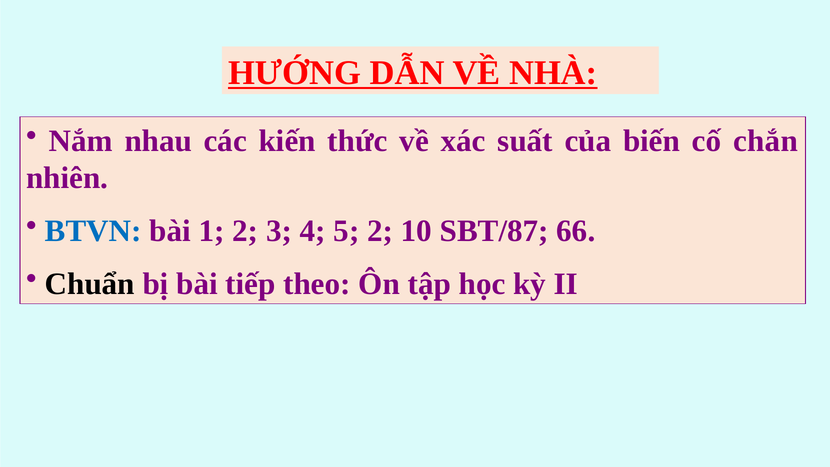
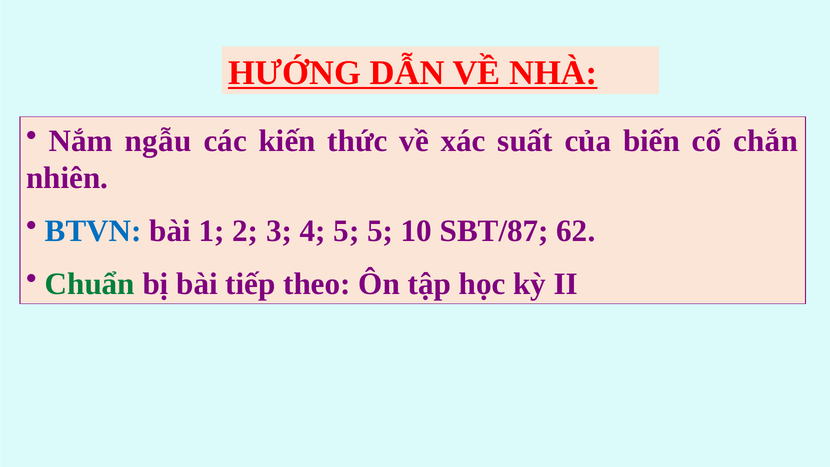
nhau: nhau -> ngẫu (158, 141)
5 2: 2 -> 5 (380, 231)
66: 66 -> 62 (576, 231)
Chuẩn colour: black -> green (90, 284)
